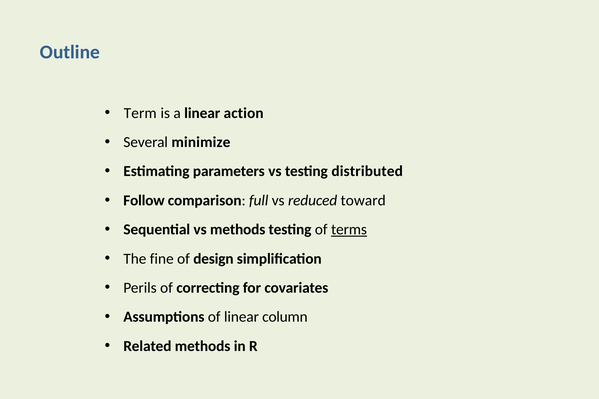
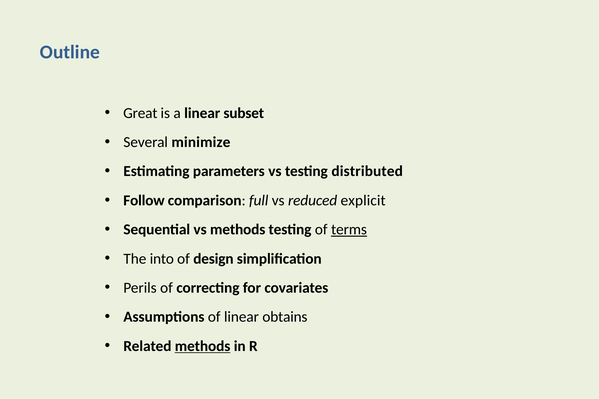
Term: Term -> Great (140, 113)
action: action -> subset (244, 113)
toward: toward -> explicit (363, 201)
fine: fine -> into (162, 259)
column: column -> obtains (285, 317)
methods underline: none -> present (203, 346)
